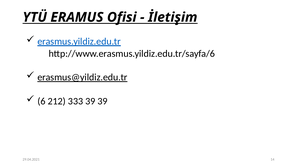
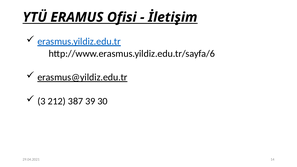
6: 6 -> 3 (41, 101)
333: 333 -> 387 (76, 101)
39 39: 39 -> 30 (103, 101)
